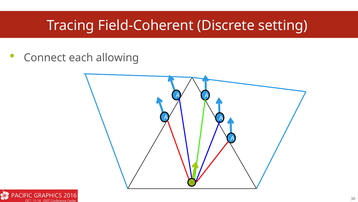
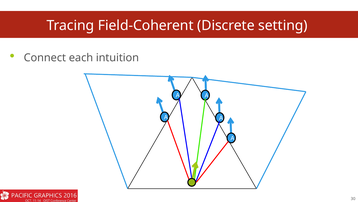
allowing: allowing -> intuition (117, 58)
